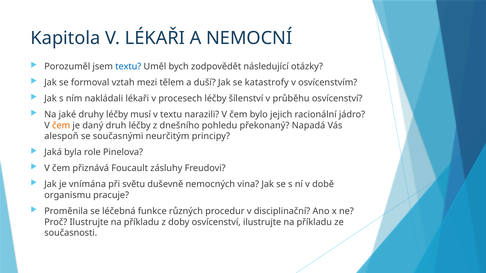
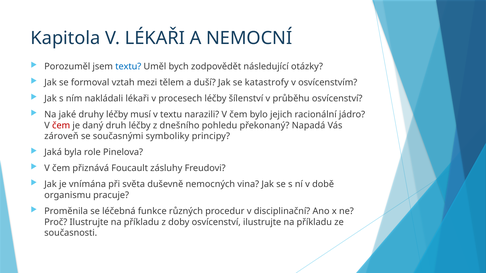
čem colour: orange -> red (61, 126)
alespoň: alespoň -> zároveň (61, 136)
neurčitým: neurčitým -> symboliky (168, 136)
světu: světu -> světa (134, 184)
